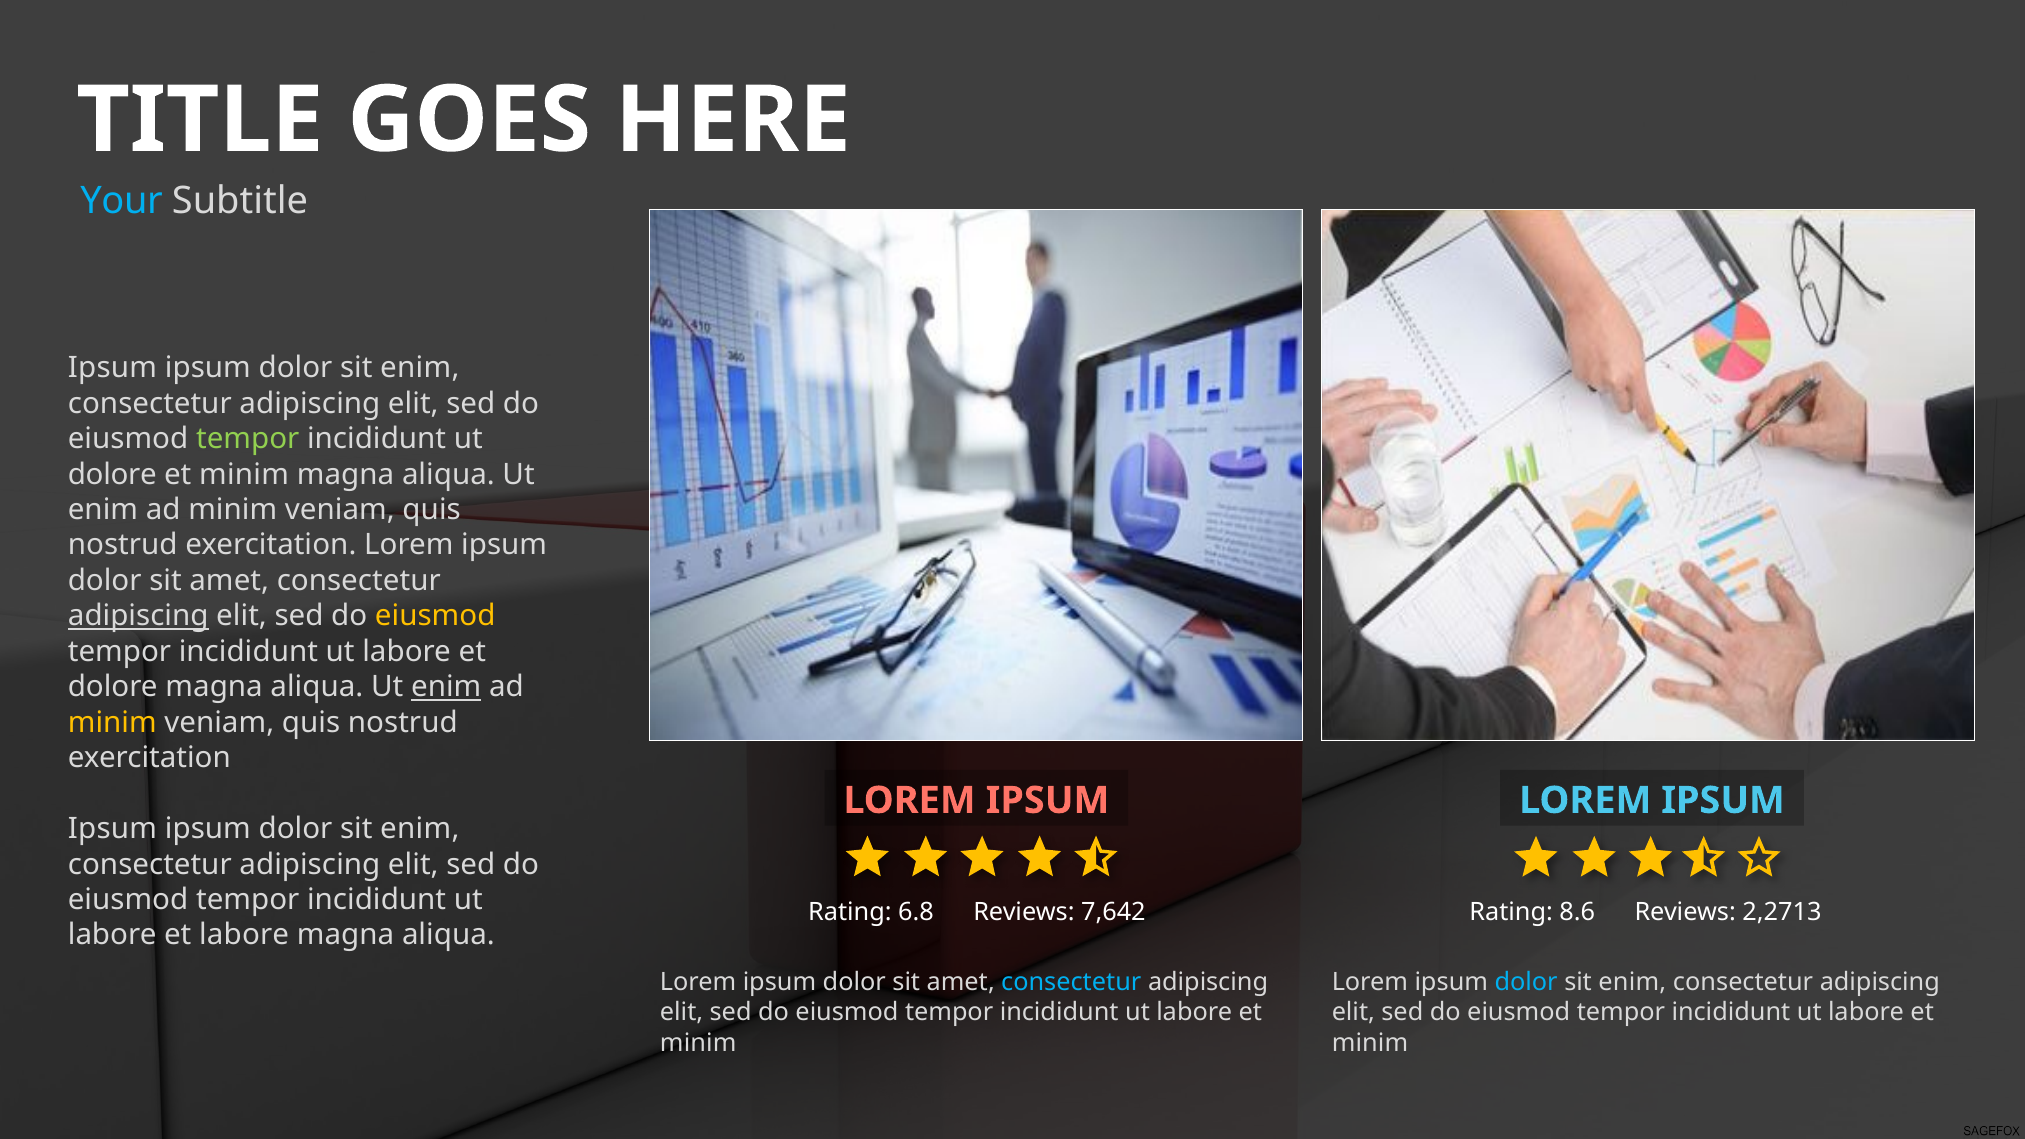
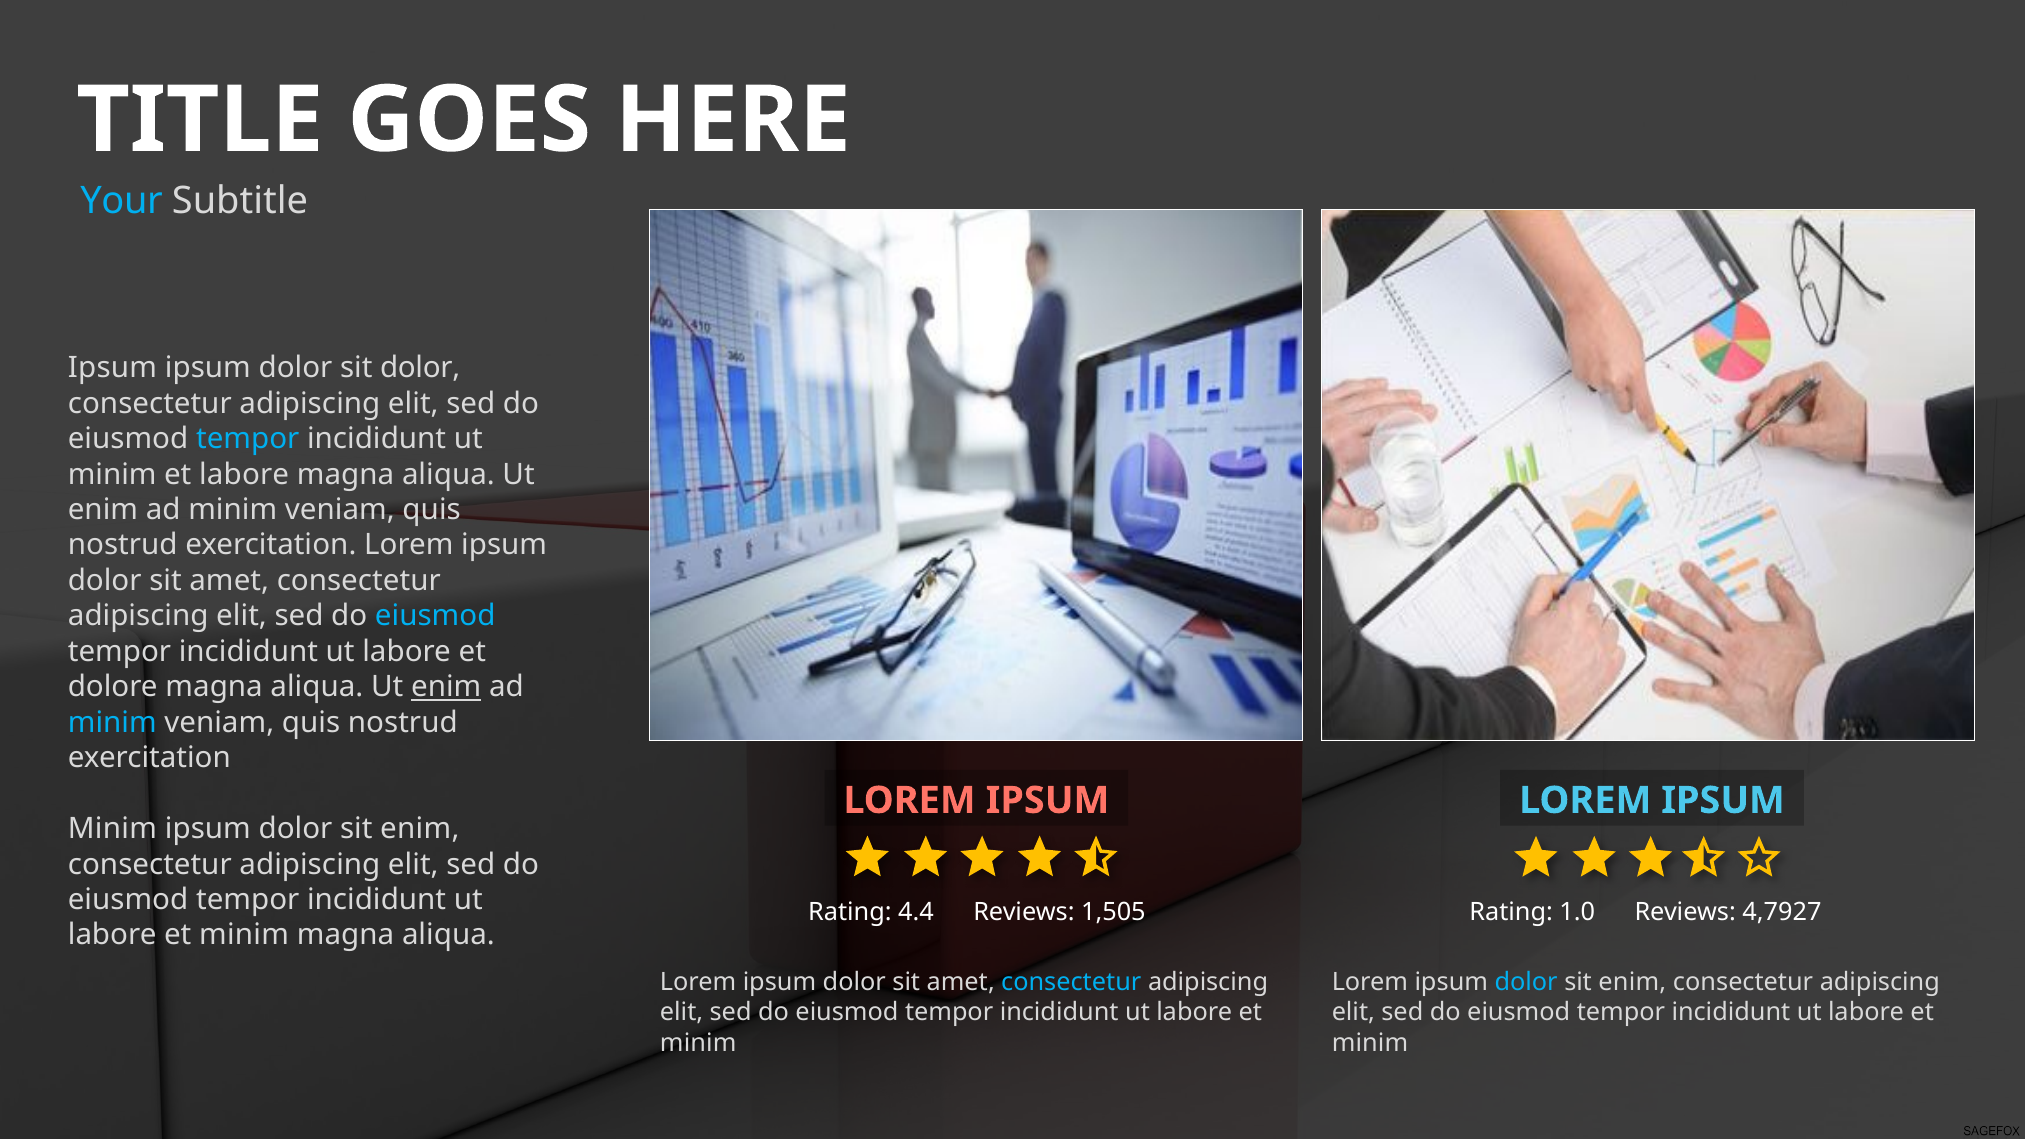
enim: enim -> dolor (420, 368)
tempor colour: light green -> light blue (248, 439)
dolore: dolore -> minim (112, 474)
minim: minim -> labore (244, 474)
adipiscing underline: present -> none (138, 616)
eiusmod colour: yellow -> light blue (435, 616)
minim colour: yellow -> light blue (112, 723)
Ipsum: Ipsum -> Minim (112, 829)
6.8: 6.8 -> 4.4 (916, 912)
7,642: 7,642 -> 1,505 (1113, 912)
8.6: 8.6 -> 1.0 (1577, 913)
2,2713: 2,2713 -> 4,7927 (1782, 913)
labore: labore -> minim (244, 935)
